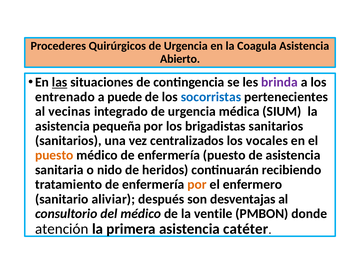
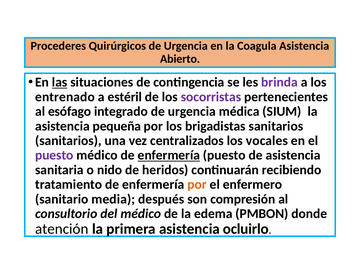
puede: puede -> estéril (125, 97)
socorristas colour: blue -> purple (211, 97)
vecinas: vecinas -> esófago (70, 111)
puesto colour: orange -> purple (54, 155)
enfermería underline: none -> present (169, 155)
aliviar: aliviar -> media (113, 199)
desventajas: desventajas -> compresión (243, 199)
ventile: ventile -> edema (213, 214)
catéter: catéter -> ocluirlo (246, 229)
